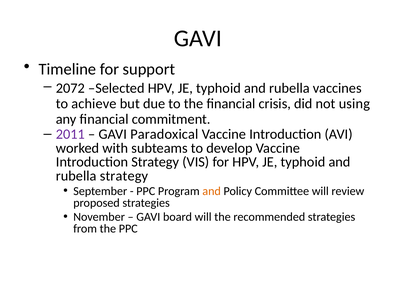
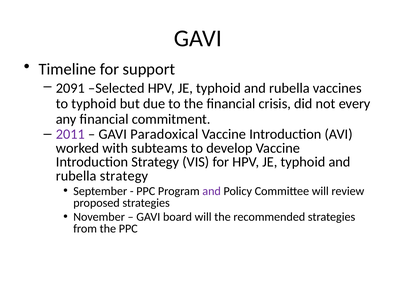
2072: 2072 -> 2091 (70, 88)
to achieve: achieve -> typhoid (94, 104)
using: using -> every (355, 104)
and colour: orange -> purple (212, 191)
